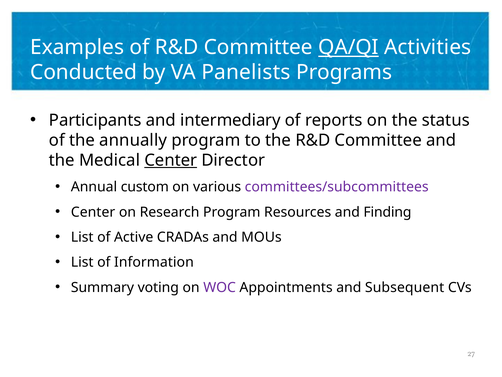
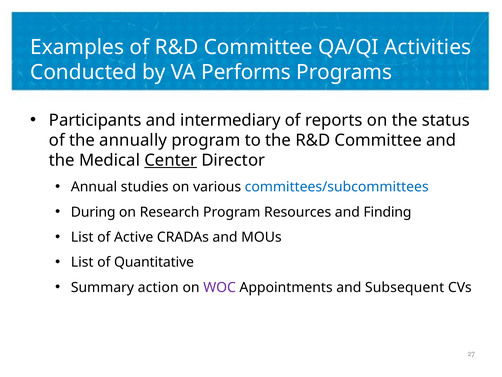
QA/QI underline: present -> none (348, 47)
Panelists: Panelists -> Performs (246, 72)
custom: custom -> studies (145, 187)
committees/subcommittees colour: purple -> blue (337, 187)
Center: Center -> During (93, 212)
Information: Information -> Quantitative (154, 262)
voting: voting -> action (158, 287)
